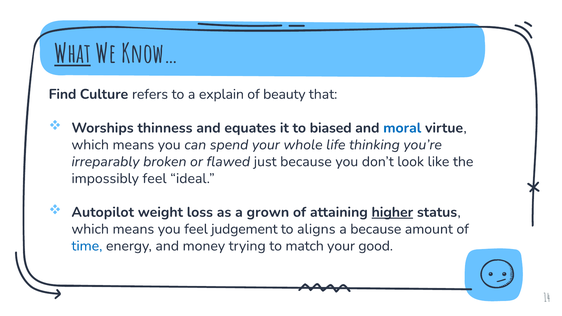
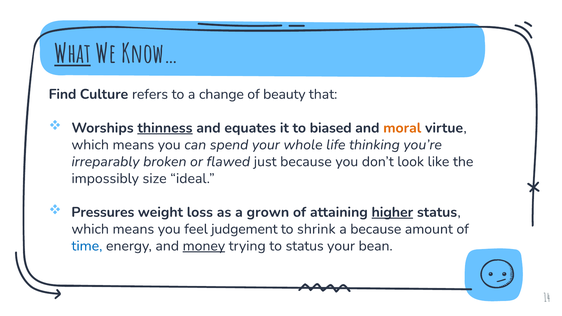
explain: explain -> change (221, 94)
thinness underline: none -> present (165, 128)
moral colour: blue -> orange (402, 128)
impossibly feel: feel -> size (155, 179)
Autopilot: Autopilot -> Pressures (103, 212)
aligns: aligns -> shrink (316, 229)
money underline: none -> present (204, 246)
to match: match -> status (305, 246)
good: good -> bean (376, 246)
